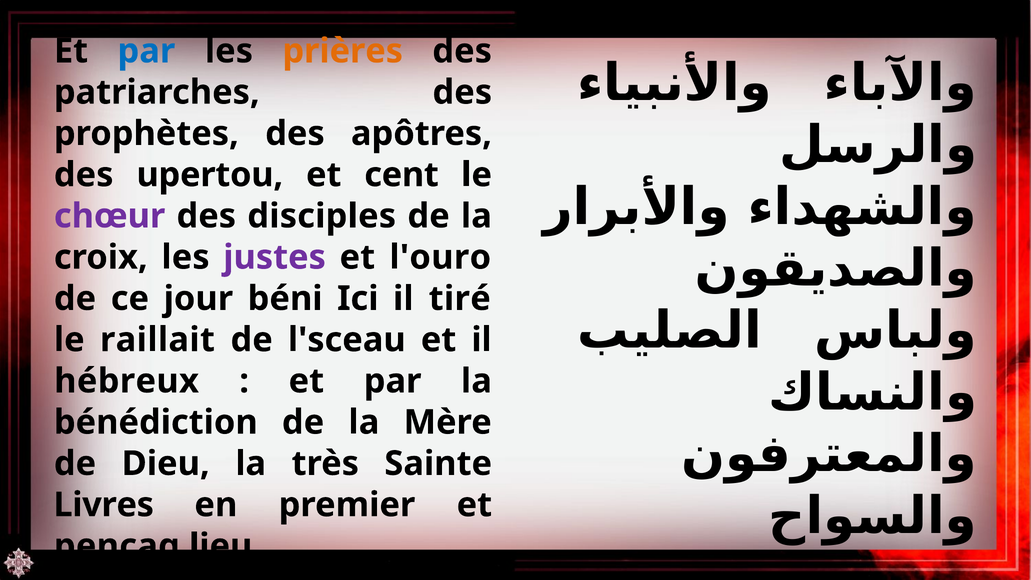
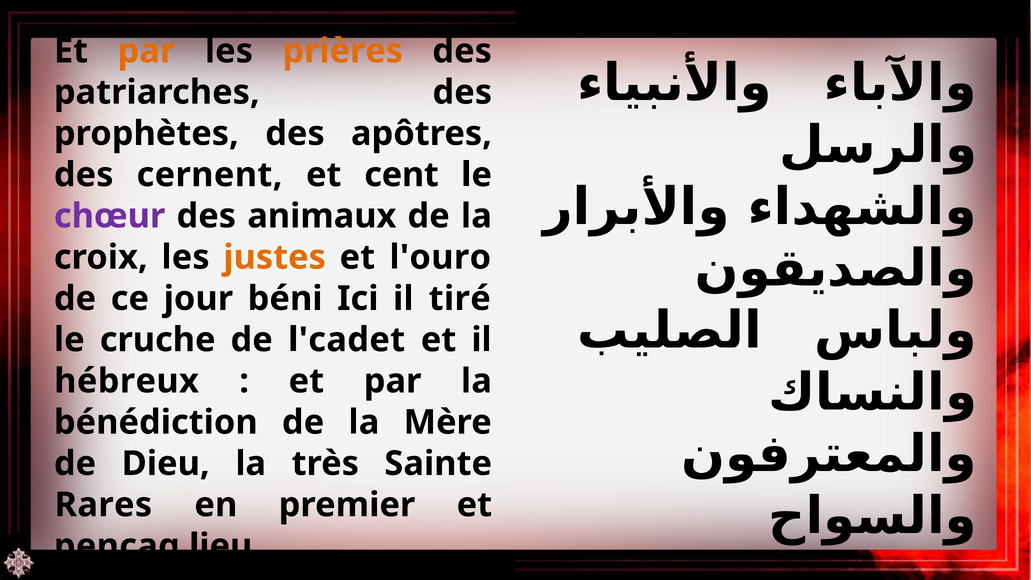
par colour: blue -> orange (146, 51)
upertou: upertou -> cernent (210, 175)
disciples: disciples -> animaux (322, 216)
justes colour: purple -> orange (275, 257)
raillait: raillait -> cruche (158, 340)
l'sceau: l'sceau -> l'cadet (347, 340)
Livres: Livres -> Rares (103, 505)
